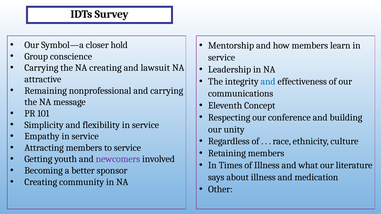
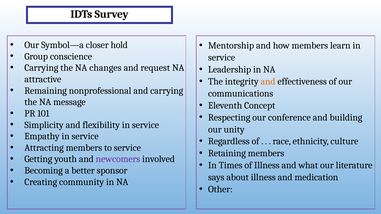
NA creating: creating -> changes (105, 68)
lawsuit: lawsuit -> request (155, 68)
and colour: blue -> orange (268, 82)
